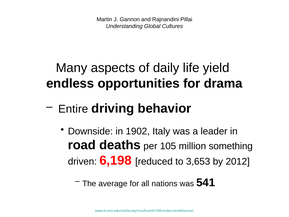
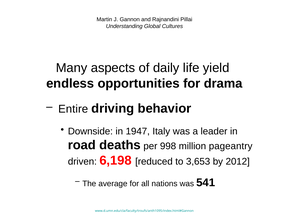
1902: 1902 -> 1947 (138, 131)
105: 105 -> 998 (168, 146)
something: something -> pageantry (231, 146)
